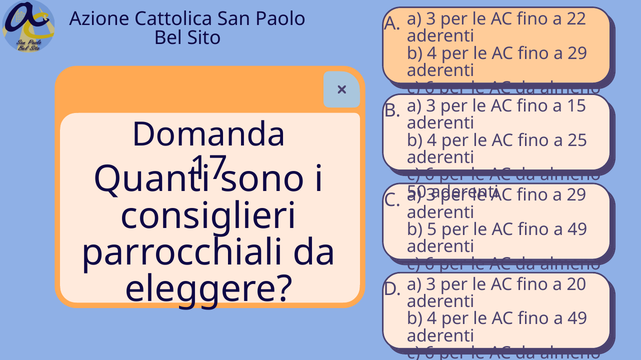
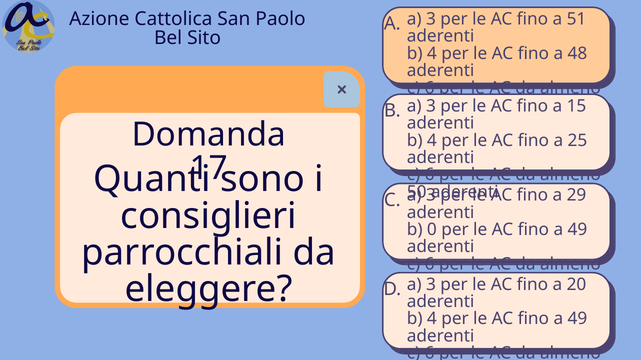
22: 22 -> 51 (576, 19)
29: 29 -> 48 (577, 54)
5: 5 -> 0 (432, 230)
